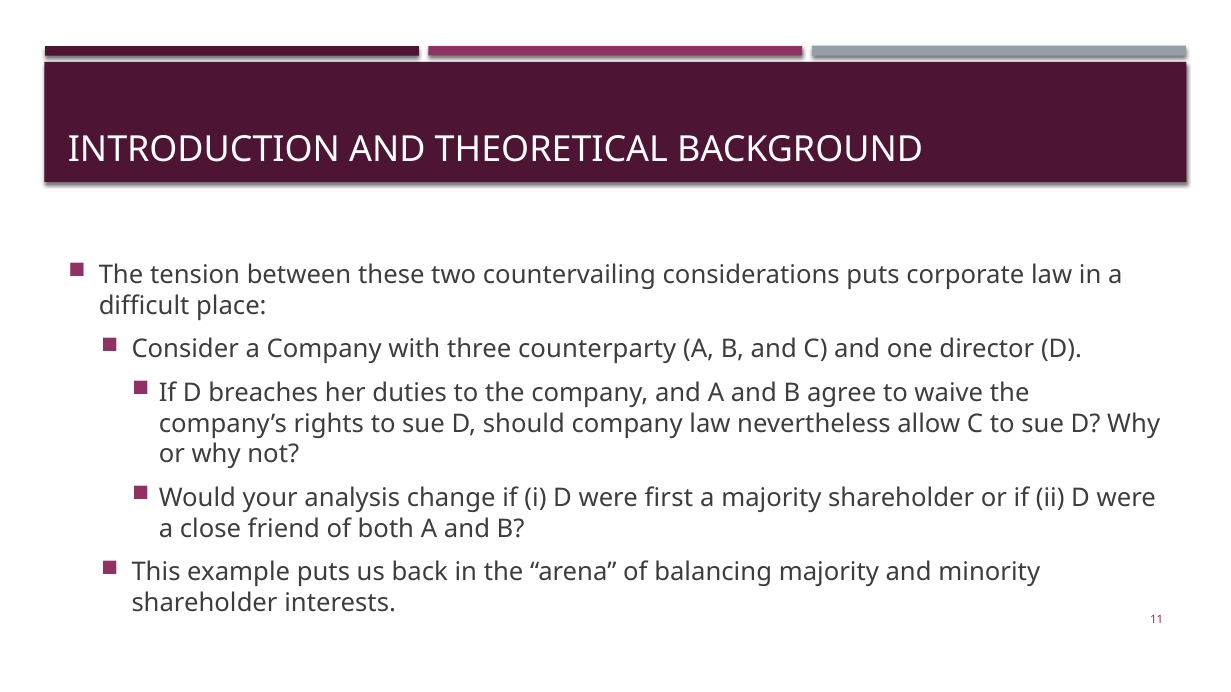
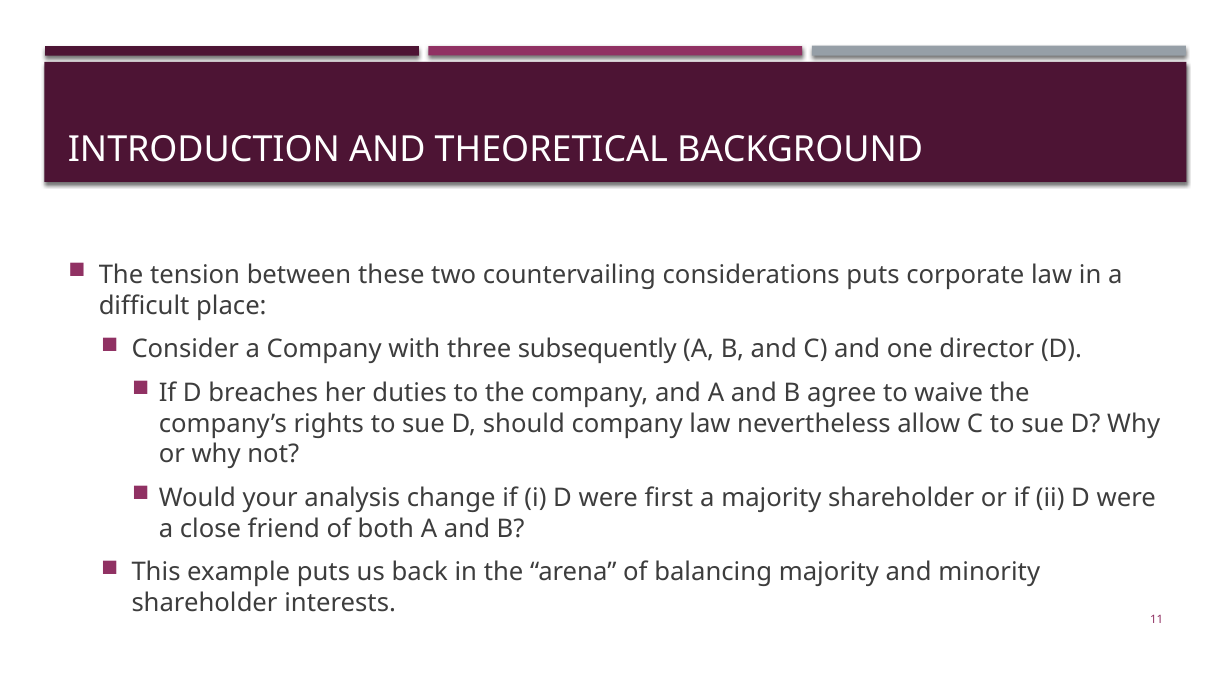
counterparty: counterparty -> subsequently (597, 350)
